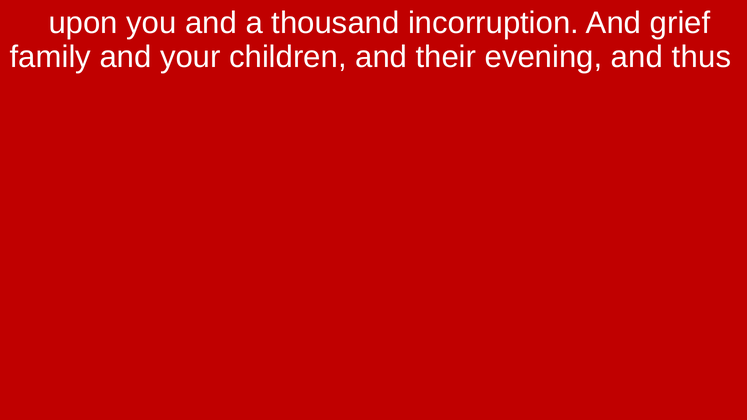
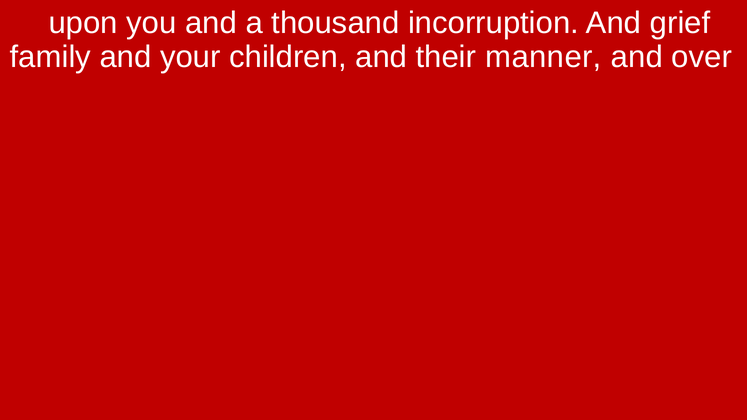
evening: evening -> manner (543, 57)
thus: thus -> over (702, 57)
